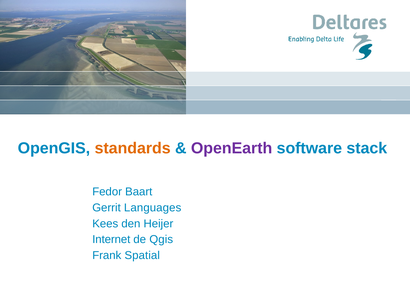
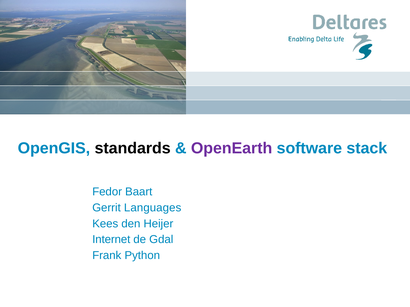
standards colour: orange -> black (133, 149)
Qgis: Qgis -> Gdal (161, 240)
Spatial: Spatial -> Python (142, 256)
